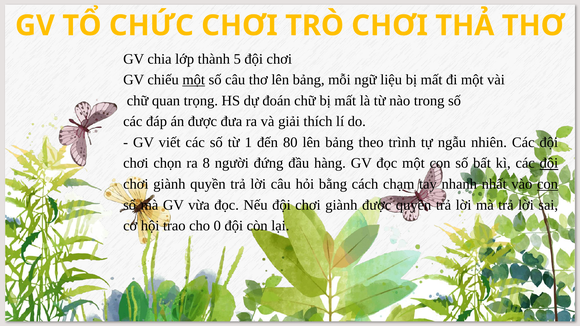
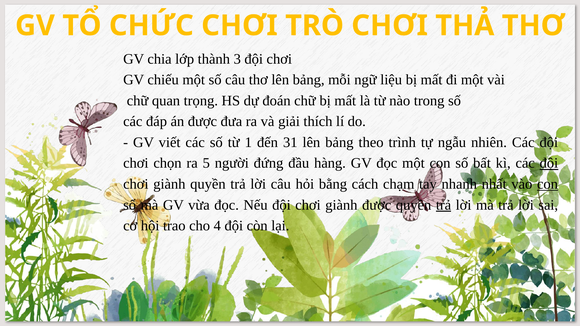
5: 5 -> 3 (237, 59)
một underline: present -> none (194, 80)
80: 80 -> 31 (290, 142)
8: 8 -> 5 (206, 163)
trả underline: none -> present (444, 205)
0: 0 -> 4 (217, 226)
